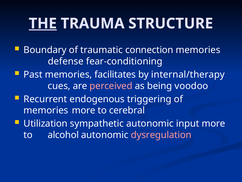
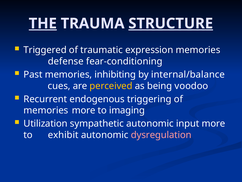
STRUCTURE underline: none -> present (171, 23)
Boundary: Boundary -> Triggered (45, 50)
connection: connection -> expression (149, 50)
facilitates: facilitates -> inhibiting (115, 74)
internal/therapy: internal/therapy -> internal/balance (188, 74)
perceived colour: pink -> yellow (111, 86)
cerebral: cerebral -> imaging (127, 110)
alcohol: alcohol -> exhibit (63, 135)
